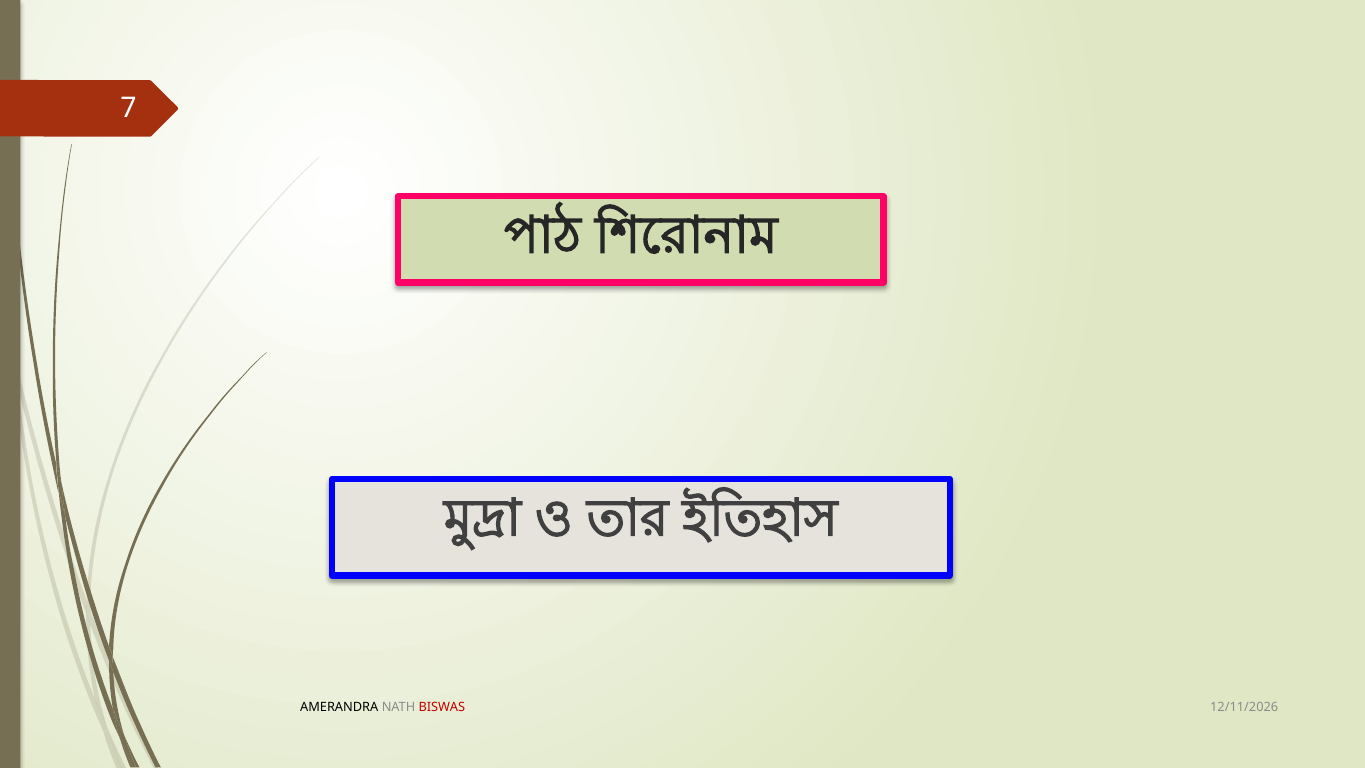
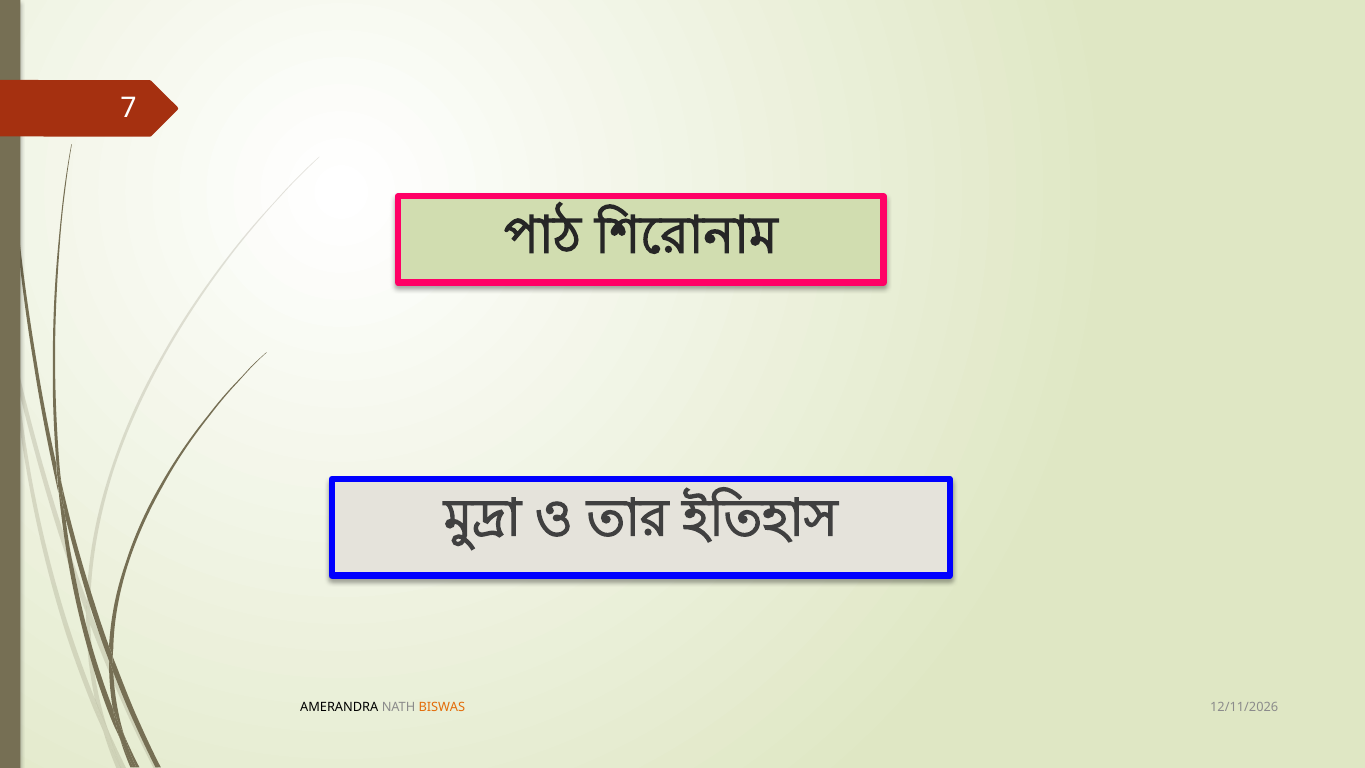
BISWAS colour: red -> orange (442, 707)
